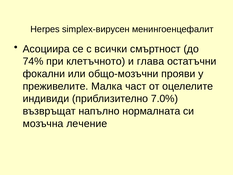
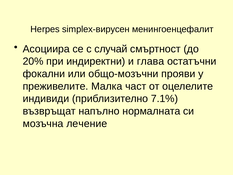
всички: всички -> случай (111, 49)
74%: 74% -> 20% (33, 61)
клетъчното: клетъчното -> индиректни (96, 61)
7.0%: 7.0% -> 7.1% (164, 99)
